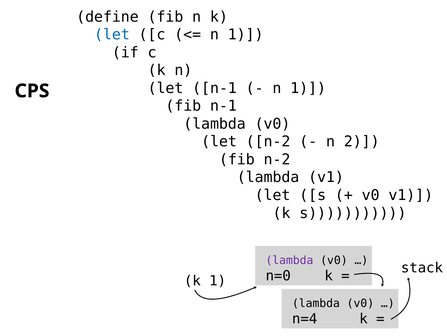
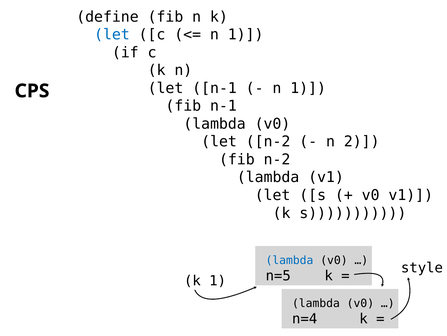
lambda colour: purple -> blue (289, 260)
stack: stack -> style (422, 267)
n=0: n=0 -> n=5 (278, 275)
